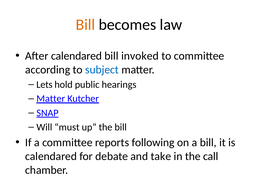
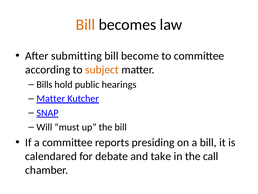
After calendared: calendared -> submitting (76, 56)
invoked: invoked -> become (140, 56)
subject colour: blue -> orange (102, 70)
Lets: Lets -> Bills (44, 84)
following: following -> presiding (153, 142)
